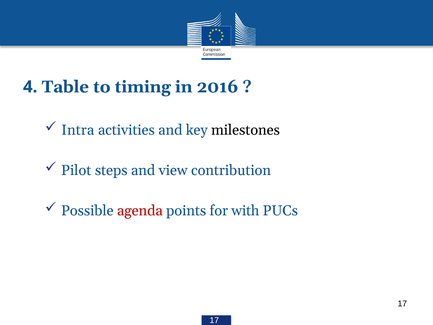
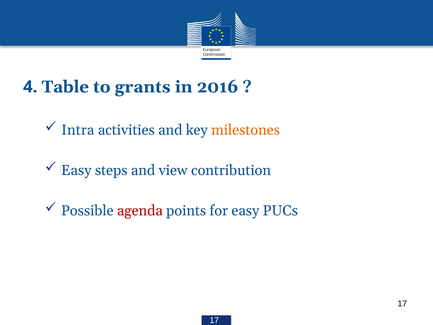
timing: timing -> grants (143, 87)
milestones colour: black -> orange (246, 130)
Pilot: Pilot -> Easy (76, 170)
for with: with -> easy (245, 211)
